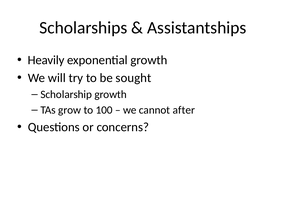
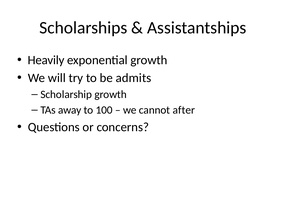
sought: sought -> admits (134, 78)
grow: grow -> away (70, 110)
